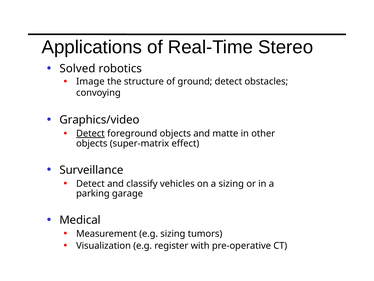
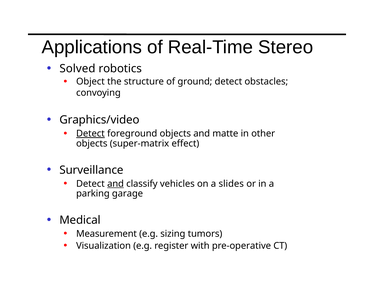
Image: Image -> Object (90, 81)
and underline: none -> present (116, 183)
a sizing: sizing -> slides (231, 183)
